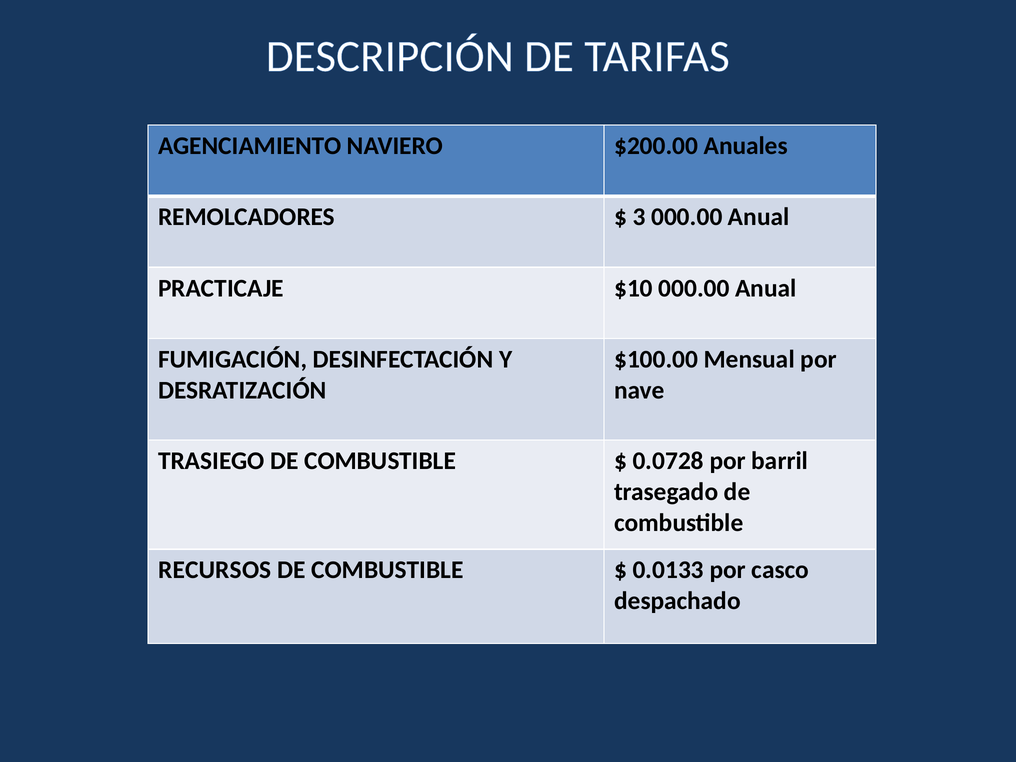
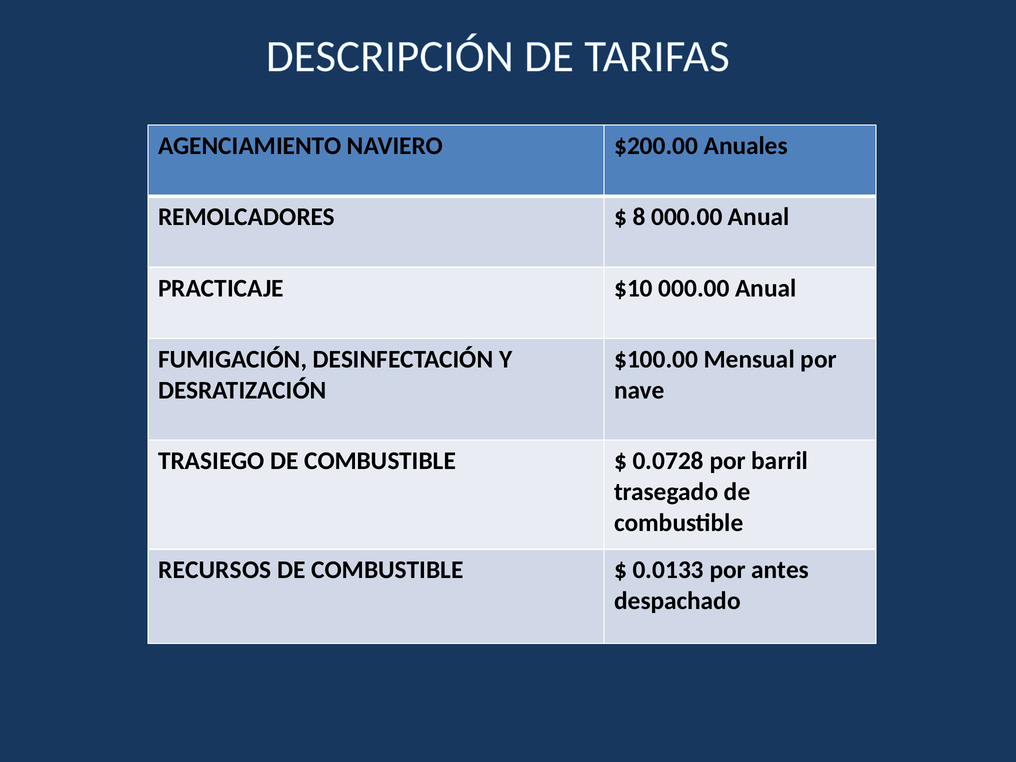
3: 3 -> 8 (639, 217)
casco: casco -> antes (780, 570)
